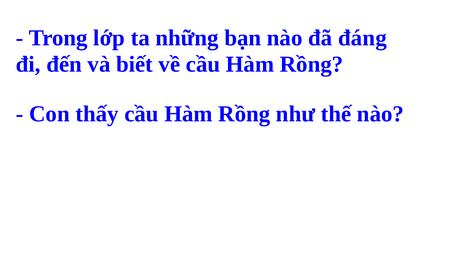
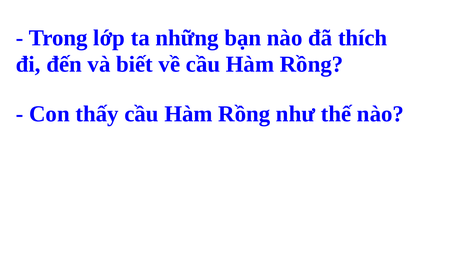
đáng: đáng -> thích (363, 38)
